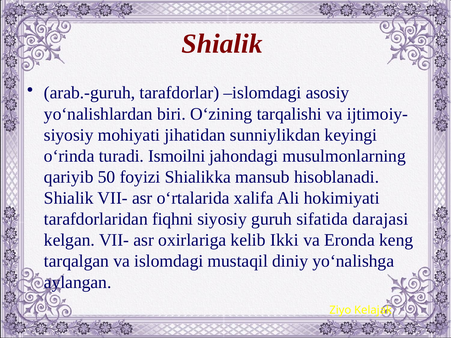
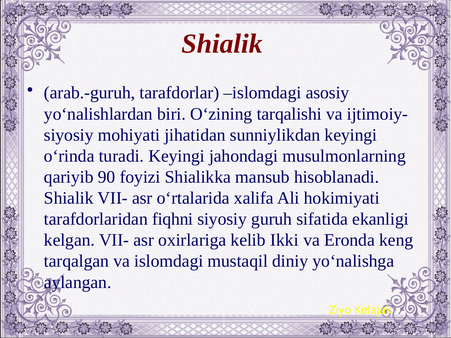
turadi Ismoilni: Ismoilni -> Kеyingi (177, 156)
50: 50 -> 90 (107, 177)
darajasi: darajasi -> ekanligi (380, 219)
